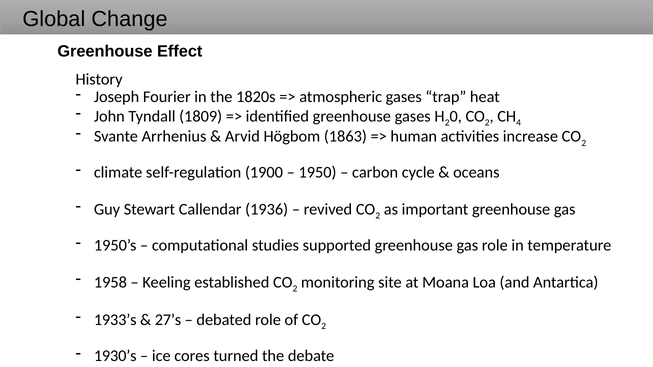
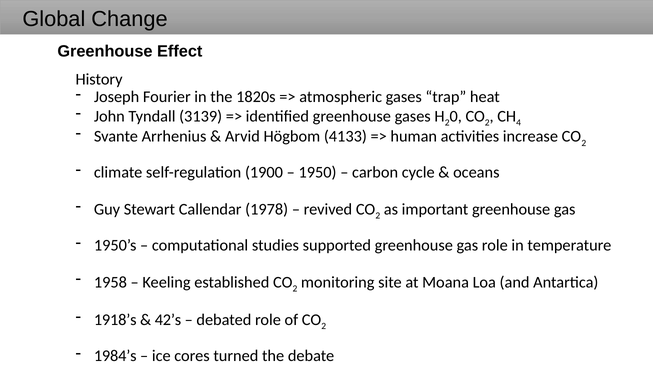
1809: 1809 -> 3139 (201, 117)
1863: 1863 -> 4133 (345, 137)
1936: 1936 -> 1978 (267, 210)
1933’s: 1933’s -> 1918’s (115, 320)
27’s: 27’s -> 42’s (168, 320)
1930’s: 1930’s -> 1984’s (115, 356)
